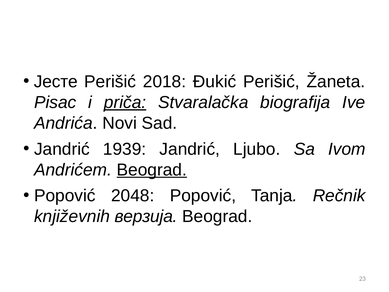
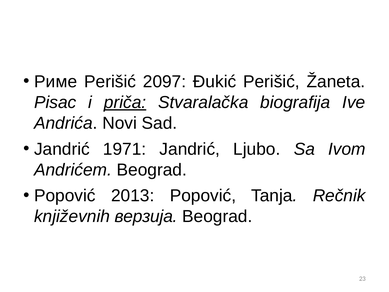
Јесте: Јесте -> Риме (56, 82)
2018: 2018 -> 2097 (165, 82)
1939: 1939 -> 1971 (125, 149)
Beograd underline: present -> none (152, 170)
2048: 2048 -> 2013 (133, 196)
